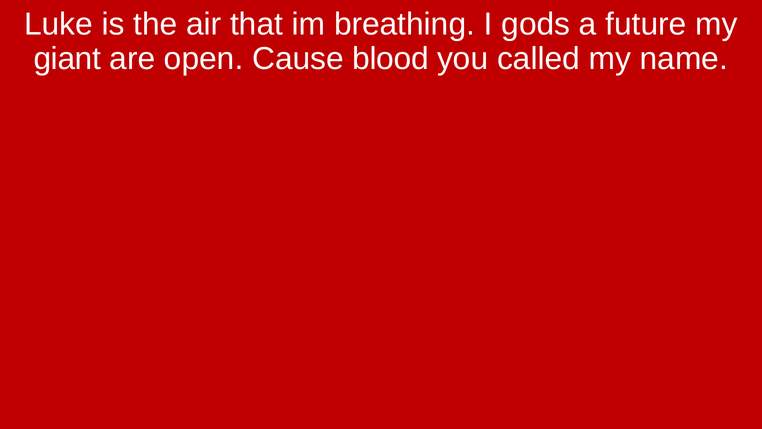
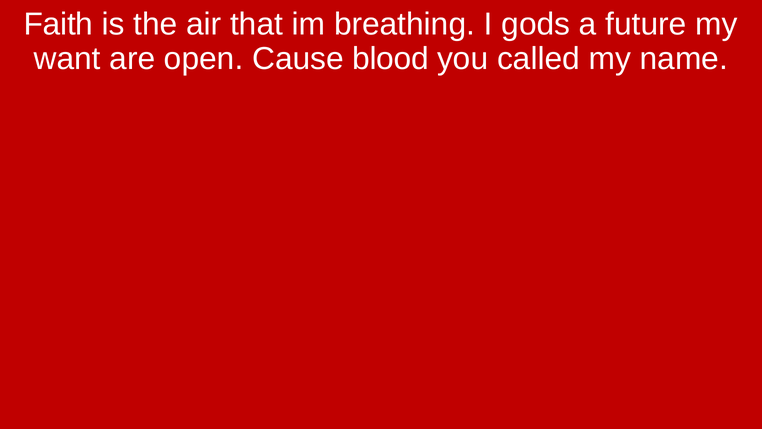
Luke: Luke -> Faith (59, 24)
giant: giant -> want (67, 58)
